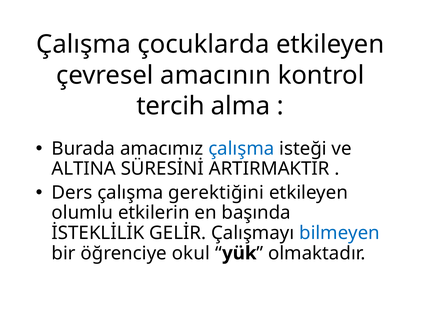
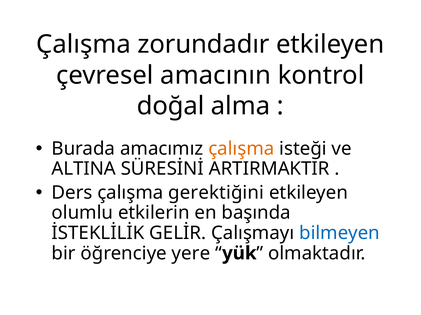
çocuklarda: çocuklarda -> zorundadır (204, 45)
tercih: tercih -> doğal (171, 106)
çalışma colour: blue -> orange (241, 149)
okul: okul -> yere (191, 254)
